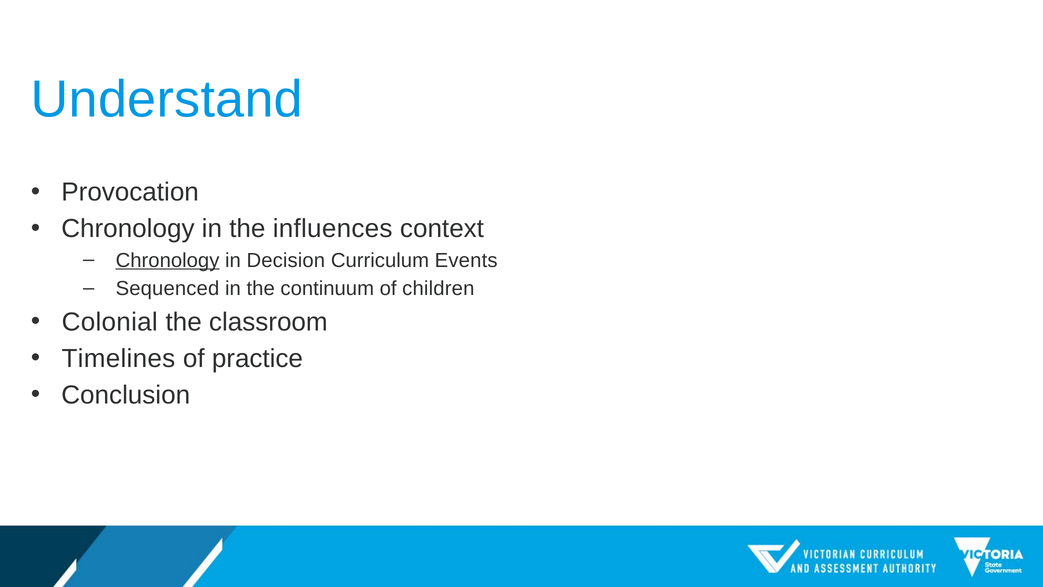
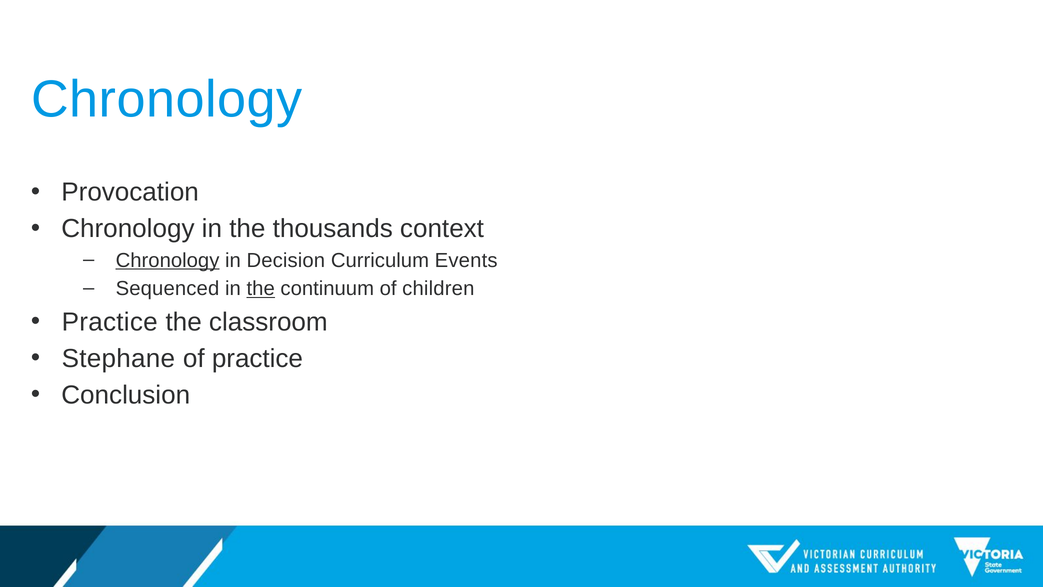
Understand: Understand -> Chronology (167, 99)
influences: influences -> thousands (333, 229)
the underline: none -> present (261, 289)
Colonial: Colonial -> Practice (110, 322)
Timelines: Timelines -> Stephane (118, 359)
